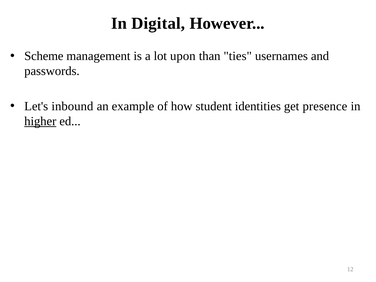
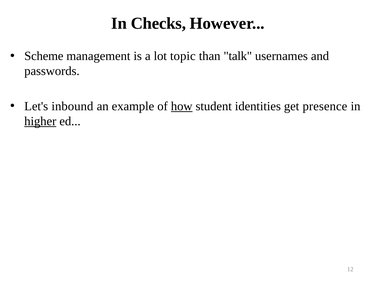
Digital: Digital -> Checks (158, 23)
upon: upon -> topic (183, 56)
ties: ties -> talk (238, 56)
how underline: none -> present (182, 106)
